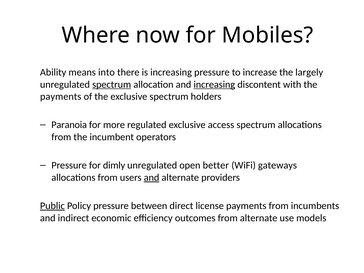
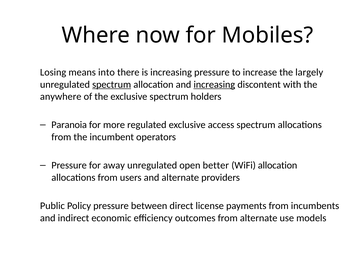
Ability: Ability -> Losing (53, 72)
payments: payments -> anywhere (61, 97)
dimly: dimly -> away (114, 165)
WiFi gateways: gateways -> allocation (278, 165)
and underline: present -> none (152, 177)
Public underline: present -> none (52, 206)
